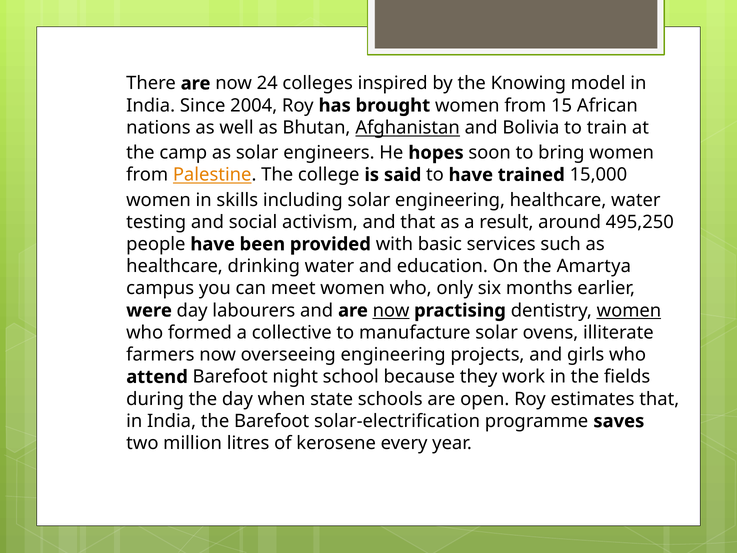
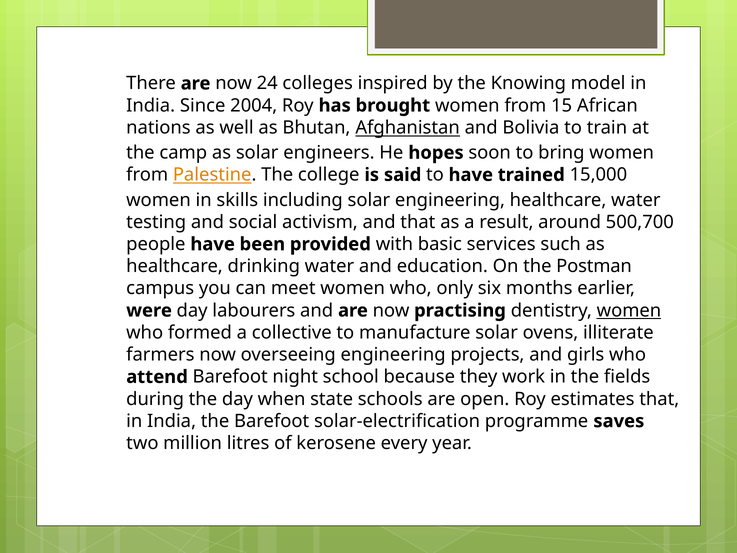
495,250: 495,250 -> 500,700 (640, 222)
Amartya: Amartya -> Postman (594, 266)
now underline: present -> none (391, 310)
